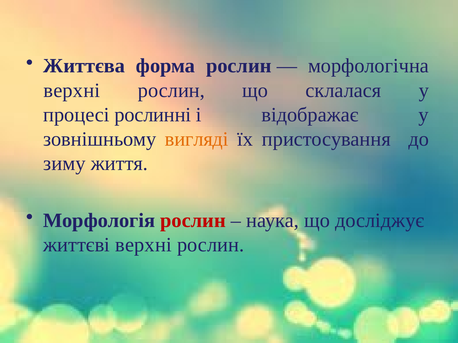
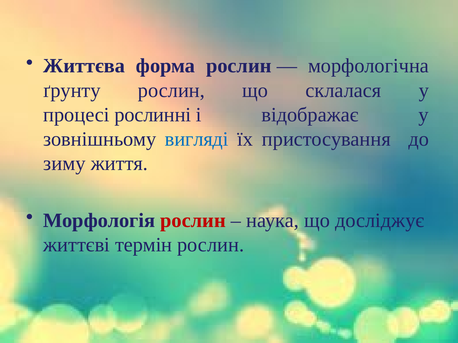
верхні: верхні -> ґрунту (72, 90)
вигляді colour: orange -> blue (197, 139)
життєві верхні: верхні -> термін (144, 245)
